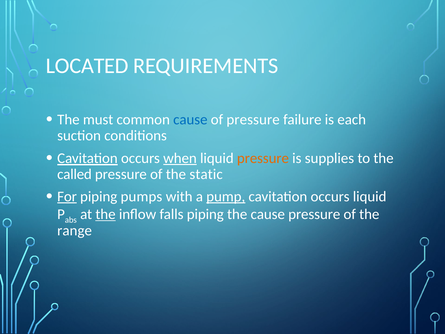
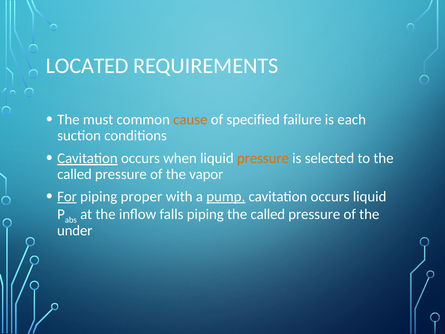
cause colour: blue -> orange (190, 120)
of pressure: pressure -> specified (253, 120)
when underline: present -> none (180, 158)
supplies: supplies -> selected (330, 158)
static: static -> vapor (206, 174)
pumps: pumps -> proper (141, 196)
the underline: present -> none (106, 214)
cause: cause -> called (268, 214)
range: range -> under (75, 231)
